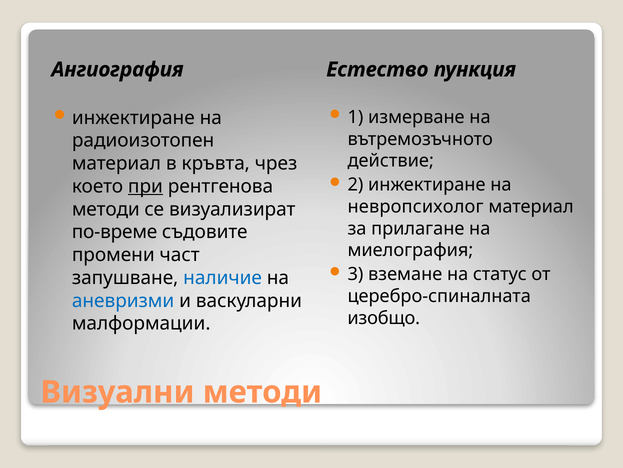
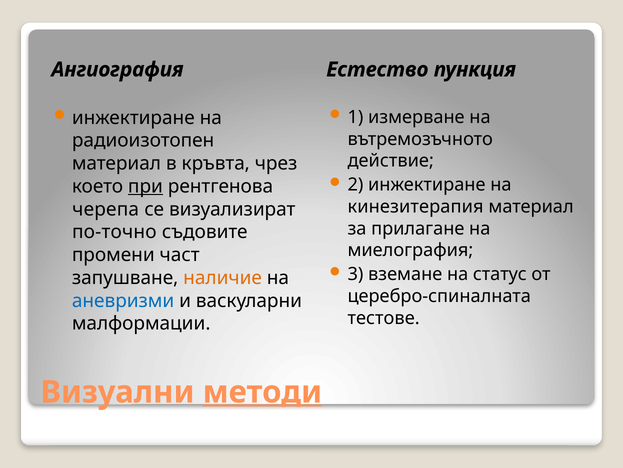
невропсихолог: невропсихолог -> кинезитерапия (416, 206)
методи: методи -> черепа (106, 209)
по-време: по-време -> по-точно (114, 232)
наличие colour: blue -> orange (223, 277)
изобщо: изобщо -> тестове (384, 318)
методи underline: none -> present (262, 392)
